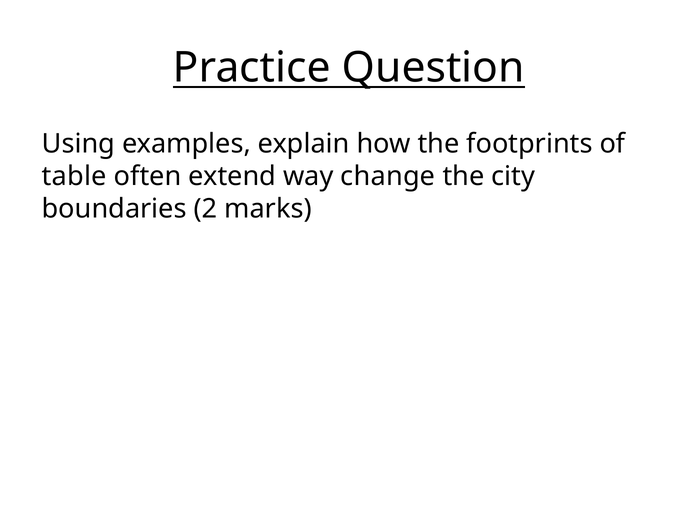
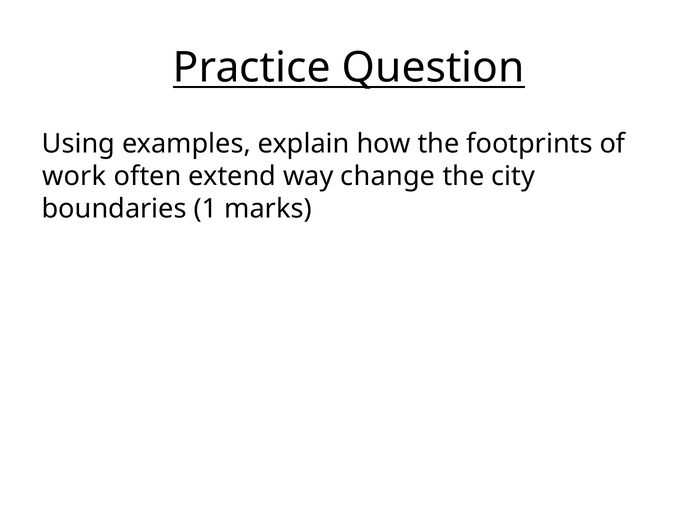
table: table -> work (74, 176)
2: 2 -> 1 (206, 209)
